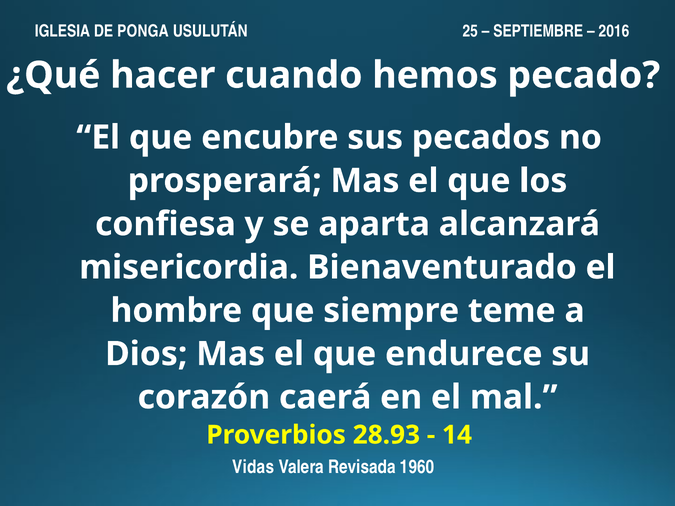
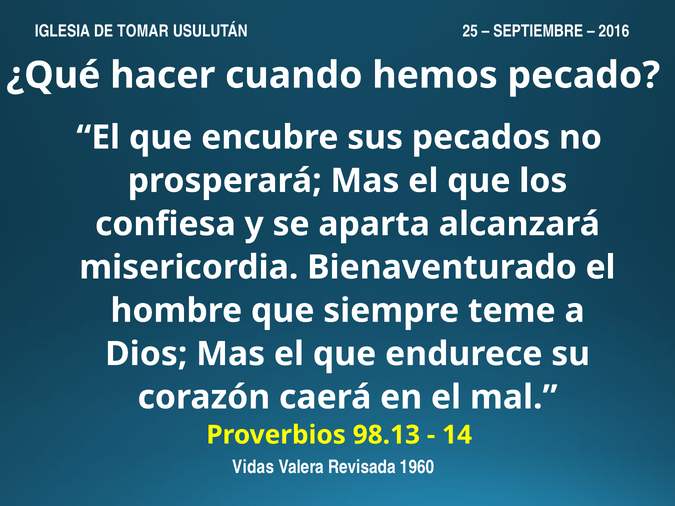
PONGA: PONGA -> TOMAR (143, 31)
28.93: 28.93 -> 98.13 (386, 435)
